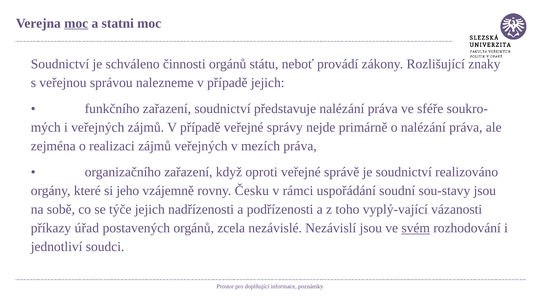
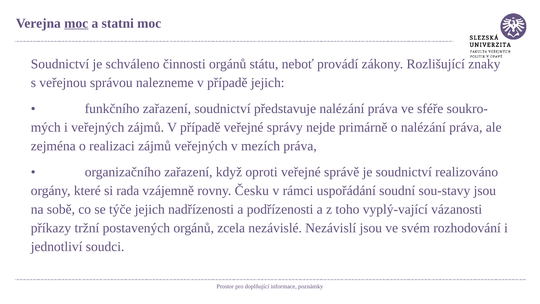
jeho: jeho -> rada (128, 191)
úřad: úřad -> tržní (87, 228)
svém underline: present -> none (416, 228)
